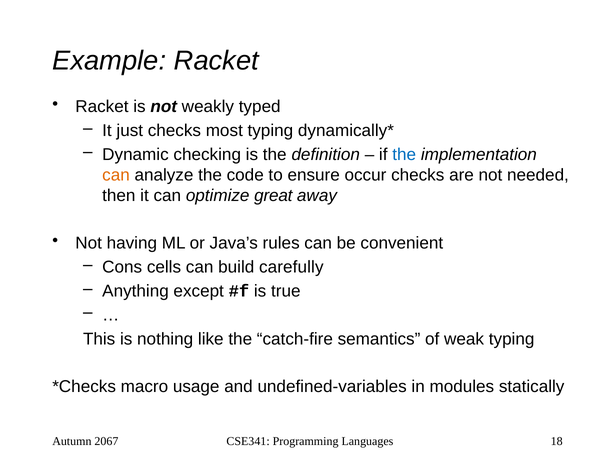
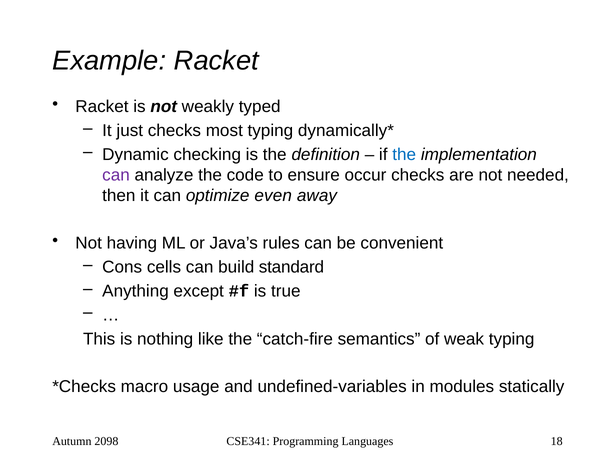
can colour: orange -> purple (116, 175)
great: great -> even (273, 196)
carefully: carefully -> standard (291, 267)
2067: 2067 -> 2098 (106, 442)
